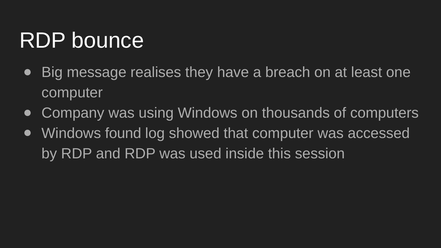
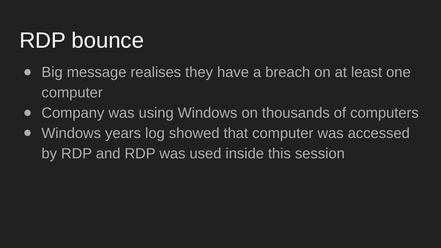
found: found -> years (123, 133)
